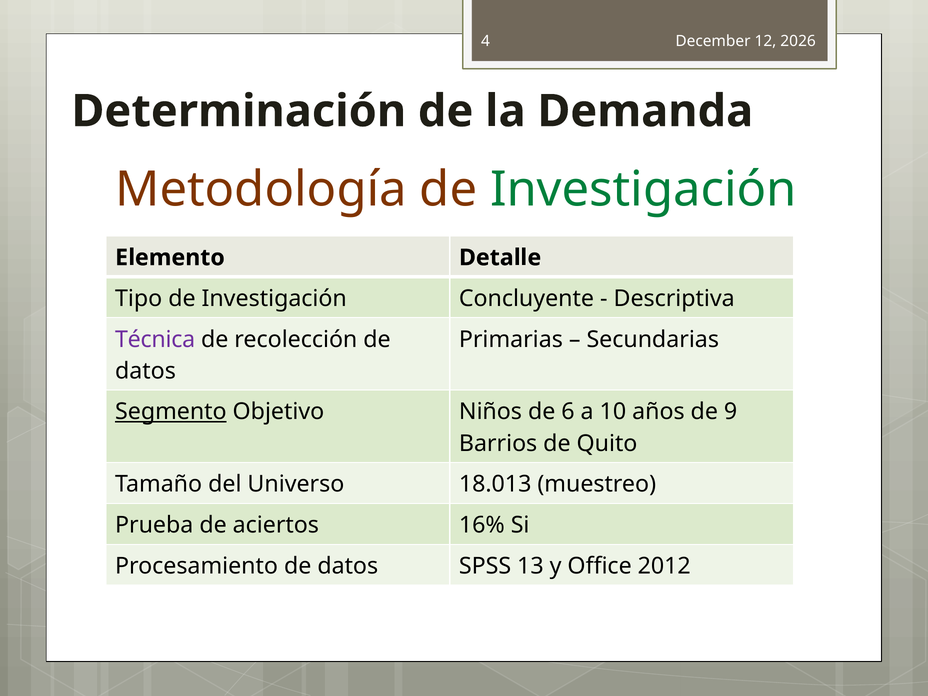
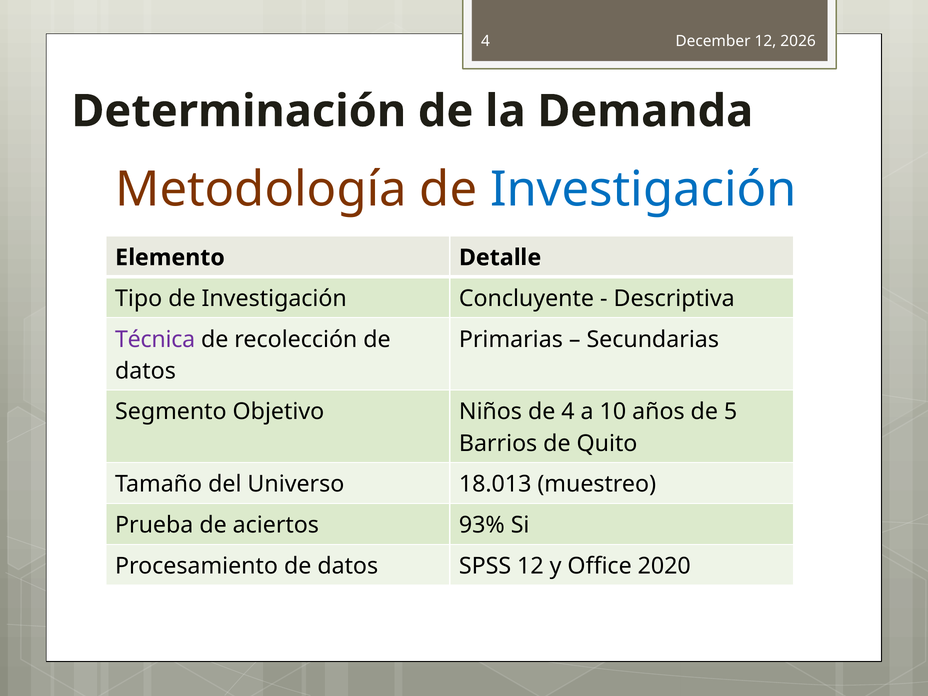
Investigación colour: green -> blue (643, 190)
Segmento underline: present -> none (171, 412)
de 6: 6 -> 4 (568, 412)
9: 9 -> 5 (731, 412)
16%: 16% -> 93% (482, 525)
SPSS 13: 13 -> 12 (530, 566)
2012: 2012 -> 2020 (664, 566)
